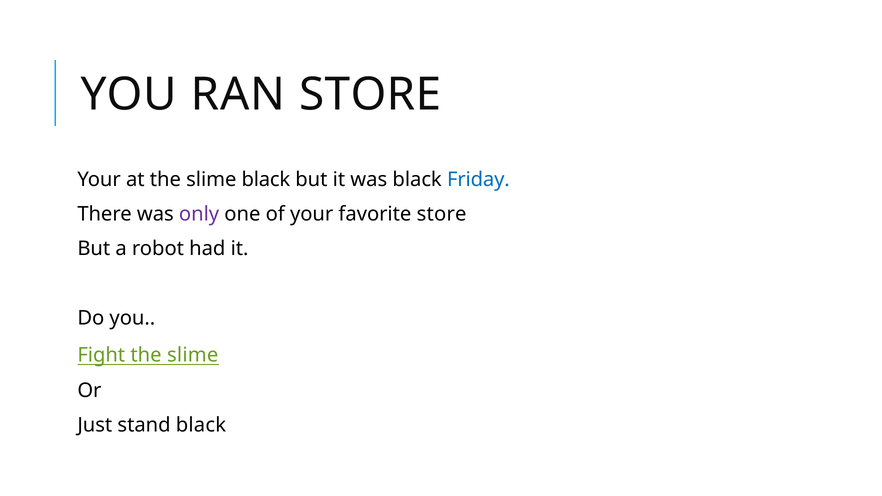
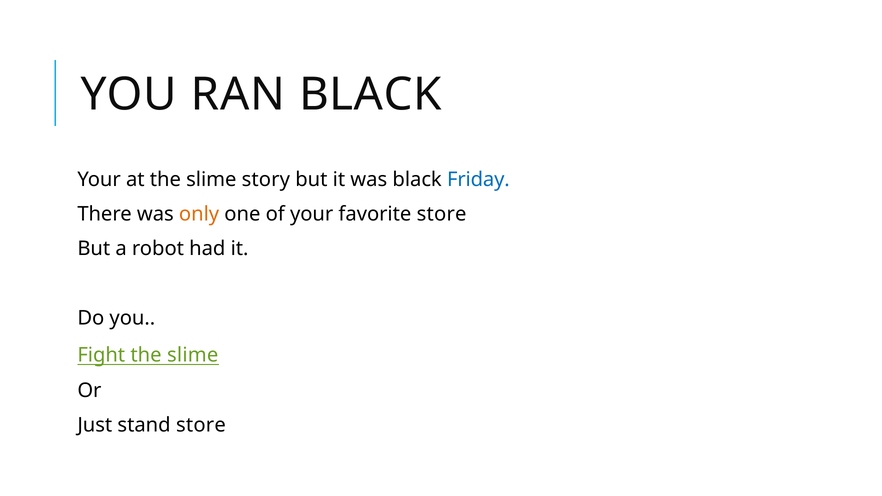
RAN STORE: STORE -> BLACK (370, 95)
slime black: black -> story (266, 179)
only colour: purple -> orange (199, 214)
stand black: black -> store (201, 425)
